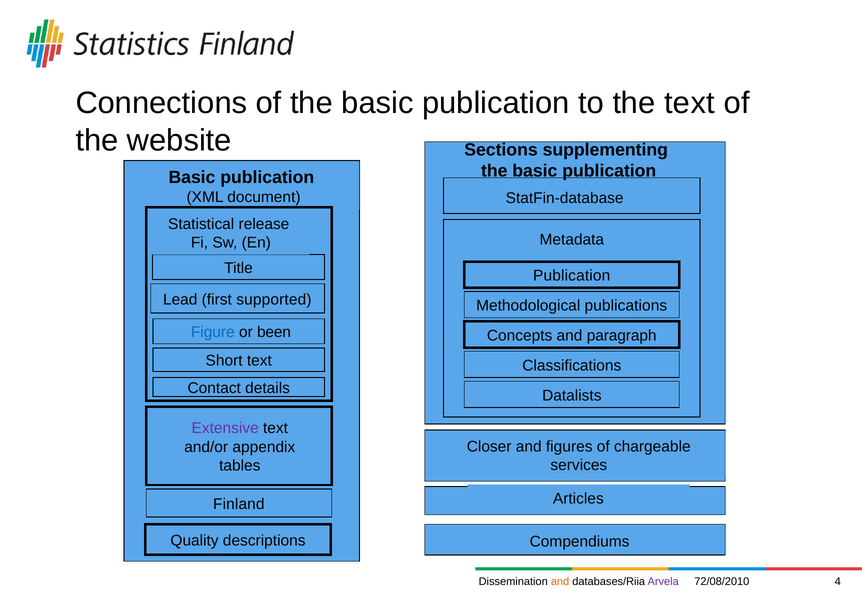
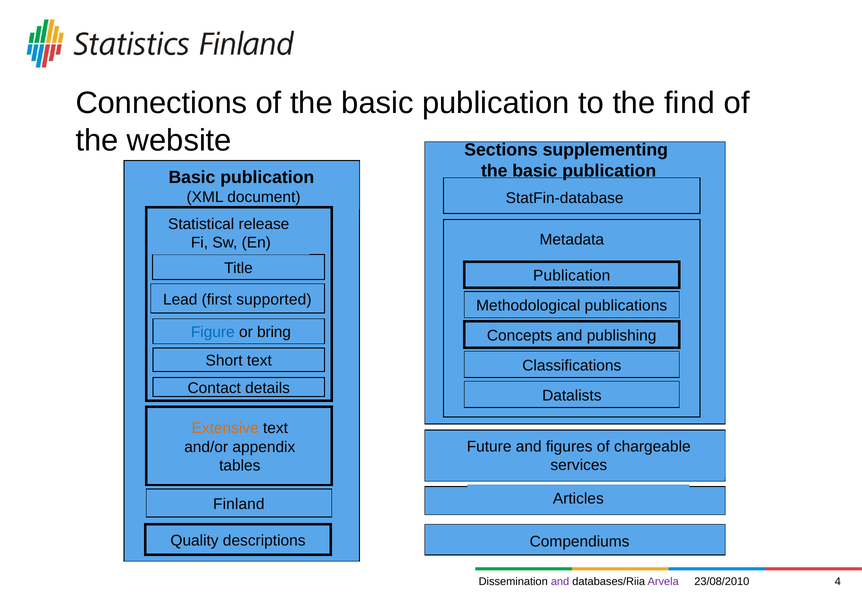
the text: text -> find (689, 103)
been: been -> bring (274, 332)
paragraph: paragraph -> publishing (622, 335)
Extensive colour: purple -> orange (225, 428)
Closer: Closer -> Future (489, 447)
and colour: orange -> purple (560, 582)
72/08/2010: 72/08/2010 -> 23/08/2010 (722, 582)
